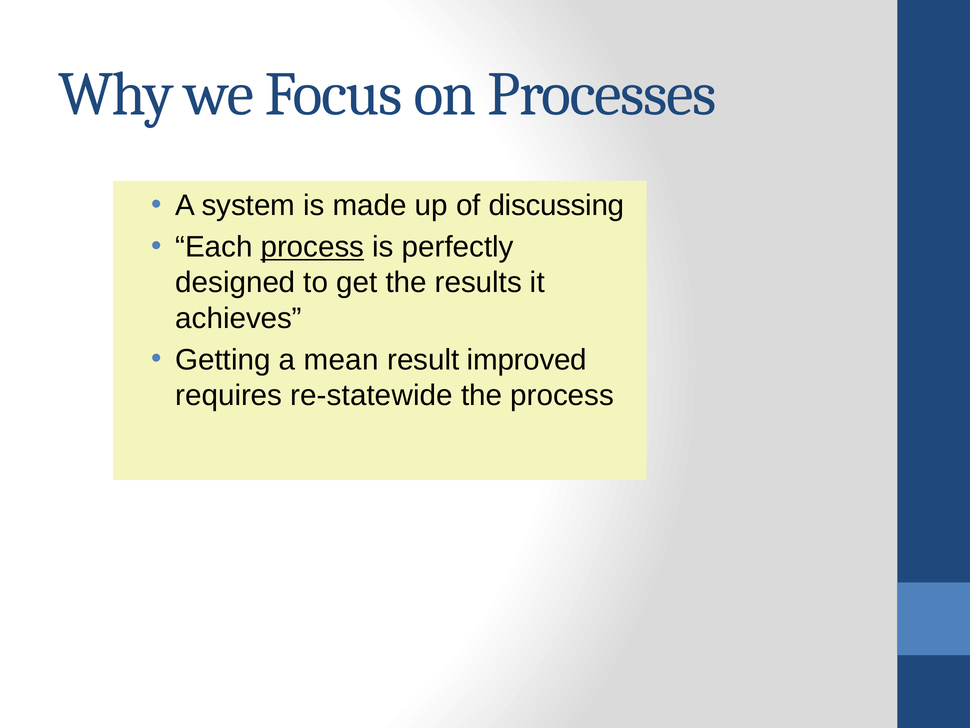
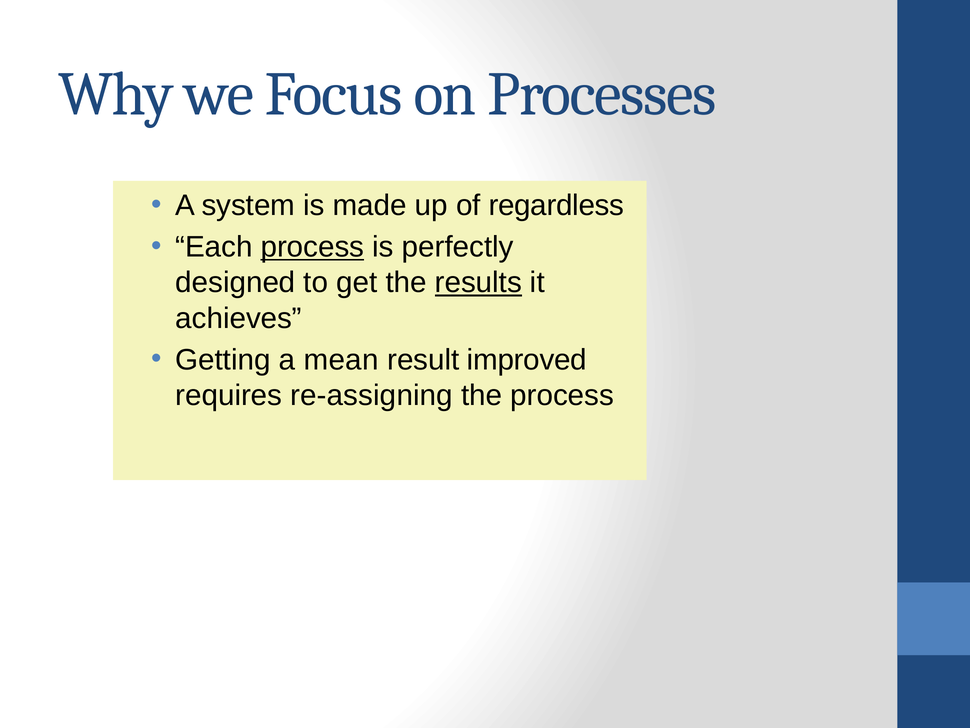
discussing: discussing -> regardless (556, 205)
results underline: none -> present (478, 282)
re-statewide: re-statewide -> re-assigning (372, 395)
